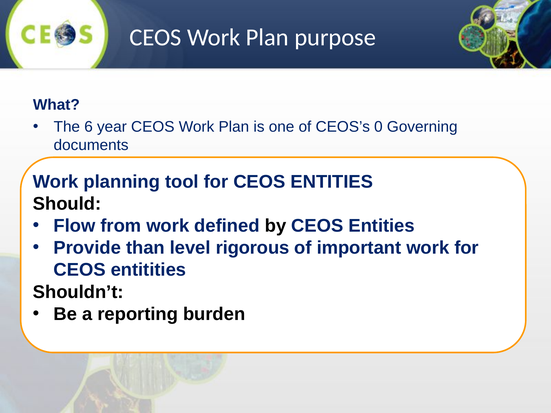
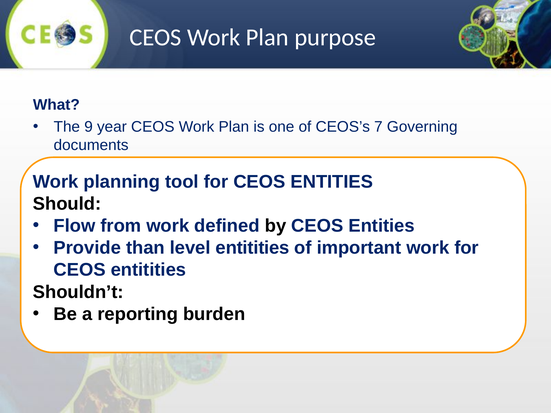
6: 6 -> 9 (89, 127)
0: 0 -> 7 (378, 127)
level rigorous: rigorous -> entitities (253, 248)
